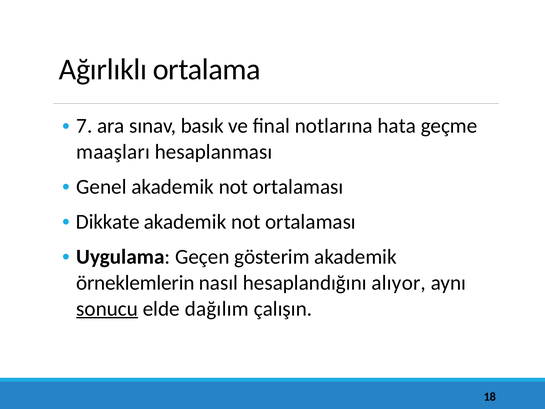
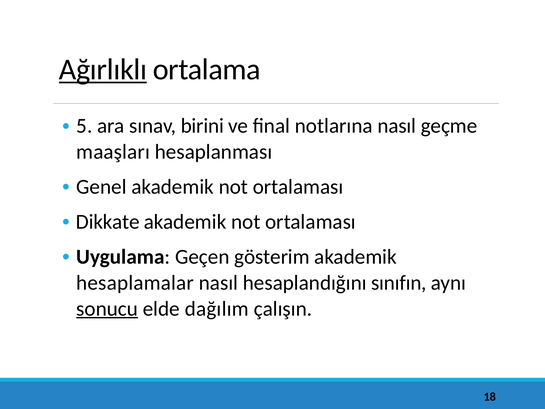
Ağırlıklı underline: none -> present (103, 69)
7: 7 -> 5 (84, 126)
basık: basık -> birini (202, 126)
notlarına hata: hata -> nasıl (397, 126)
örneklemlerin: örneklemlerin -> hesaplamalar (135, 283)
alıyor: alıyor -> sınıfın (399, 283)
